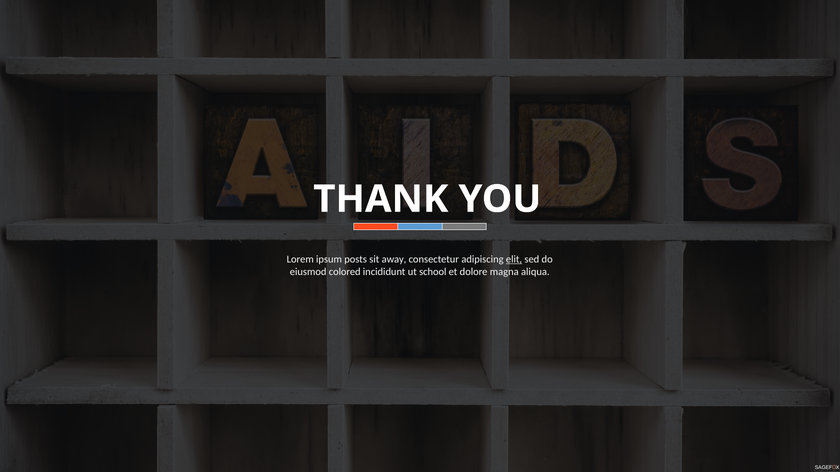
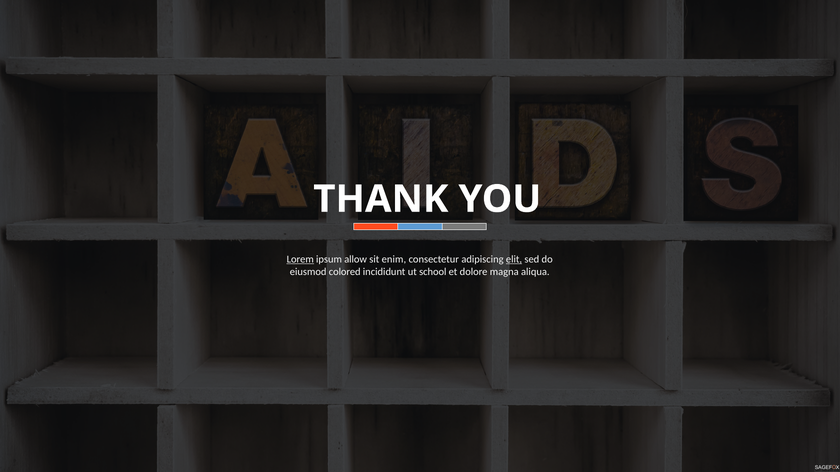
Lorem underline: none -> present (300, 259)
posts: posts -> allow (356, 259)
away: away -> enim (394, 259)
